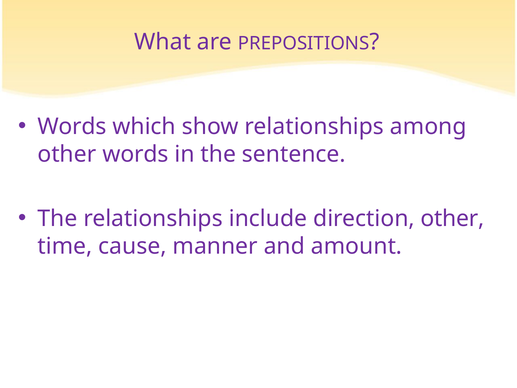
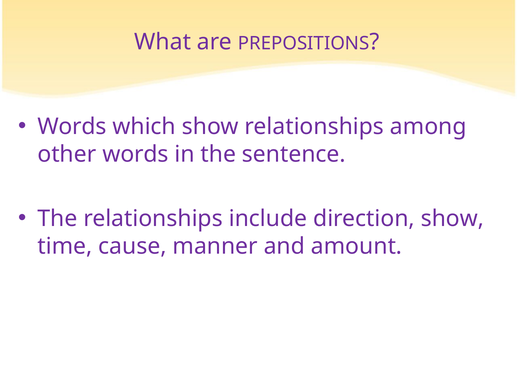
direction other: other -> show (452, 218)
